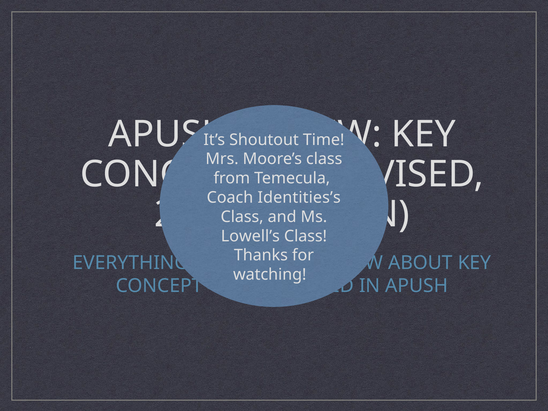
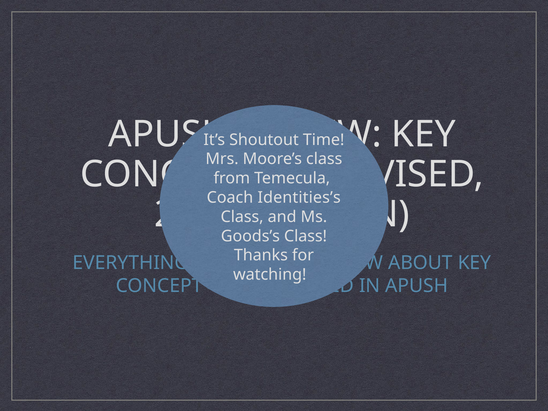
Lowell’s: Lowell’s -> Goods’s (250, 236)
